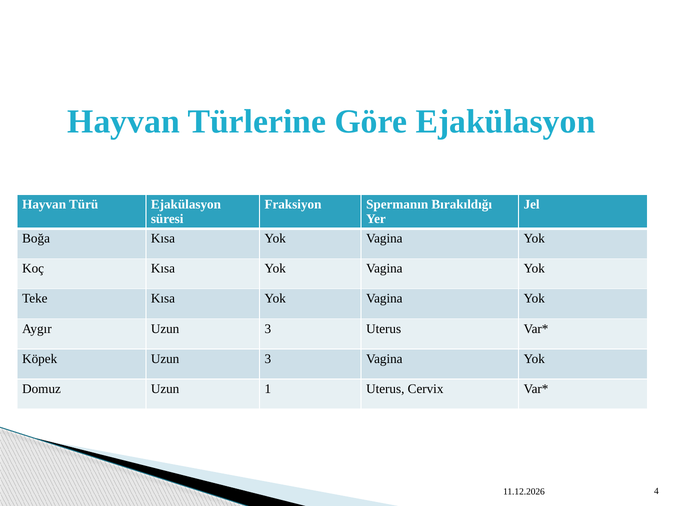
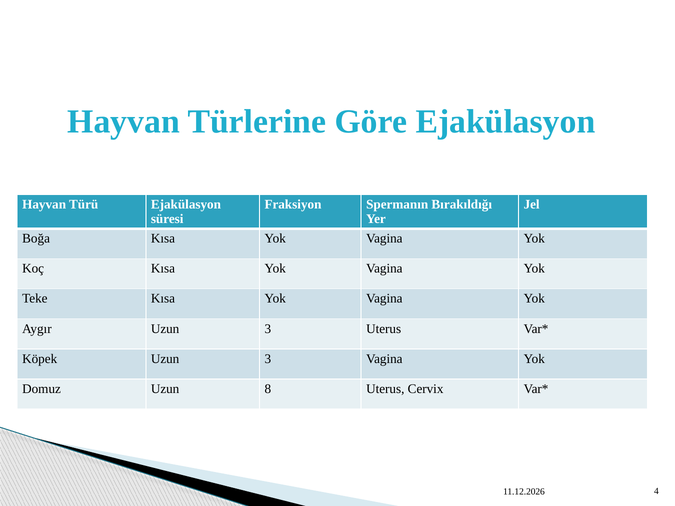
1: 1 -> 8 (268, 389)
